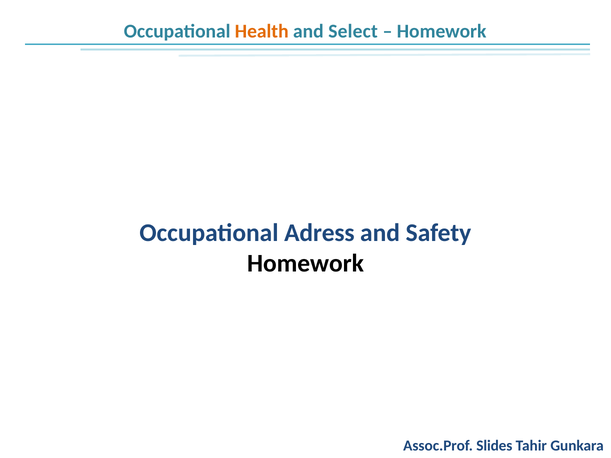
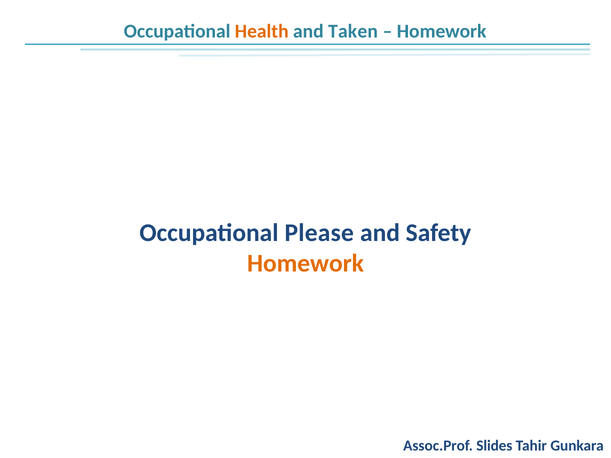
Select: Select -> Taken (353, 31)
Adress: Adress -> Please (319, 233)
Homework colour: black -> orange (305, 263)
